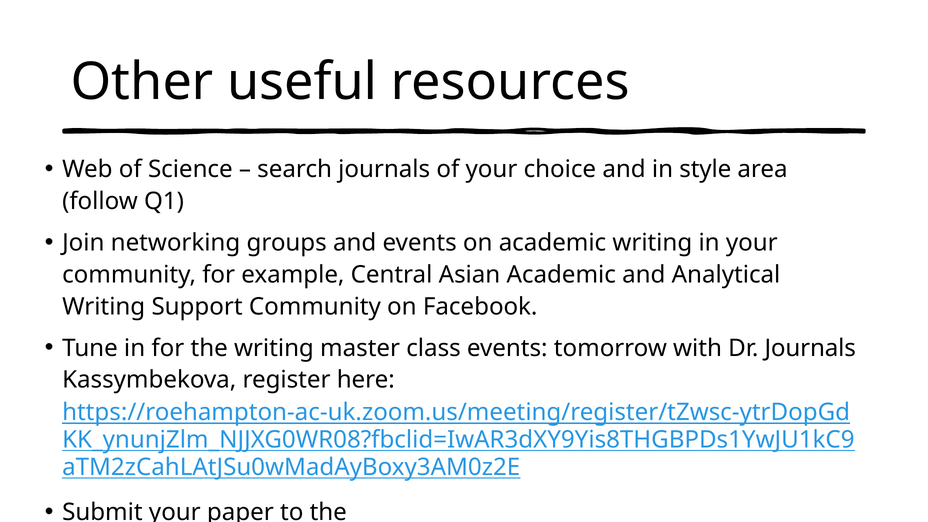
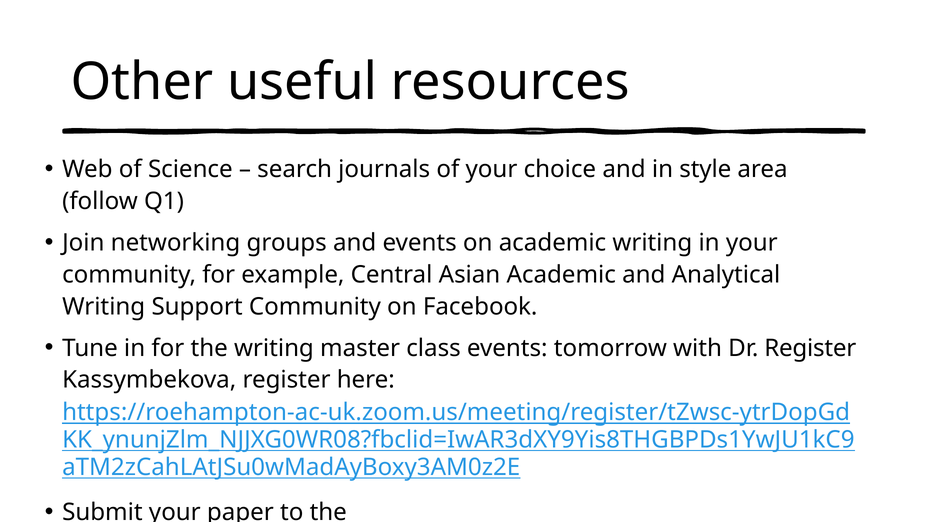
Dr Journals: Journals -> Register (810, 348)
